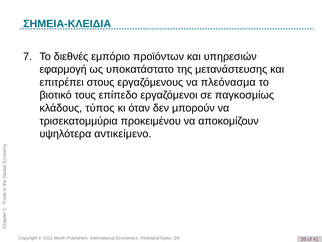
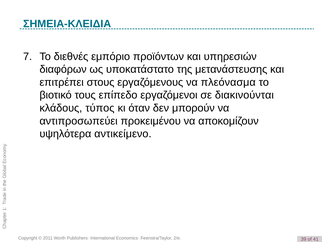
εφαρμογή: εφαρμογή -> διαφόρων (63, 69)
παγκοσμίως: παγκοσμίως -> διακινούνται (244, 95)
τρισεκατομμύρια: τρισεκατομμύρια -> αντιπροσωπεύει (79, 121)
